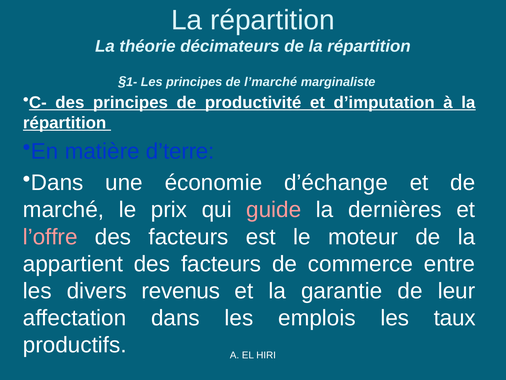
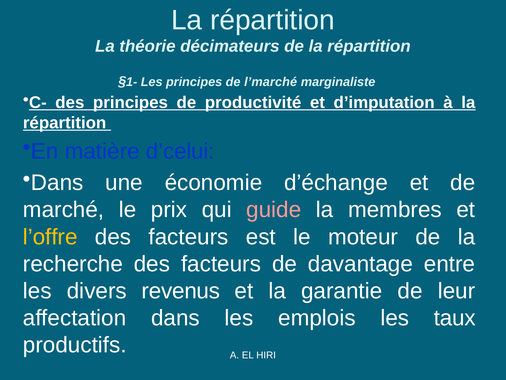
d’terre: d’terre -> d’celui (180, 151)
dernières: dernières -> membres (395, 210)
l’offre colour: pink -> yellow (50, 237)
appartient: appartient -> recherche (73, 264)
commerce: commerce -> davantage (360, 264)
